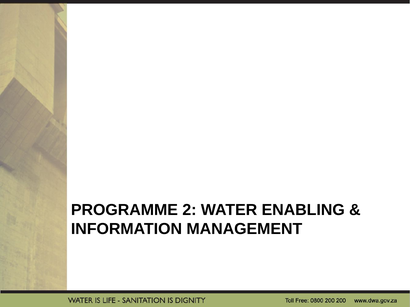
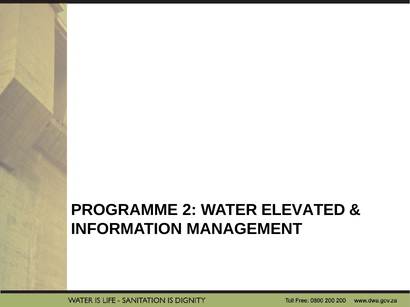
ENABLING: ENABLING -> ELEVATED (303, 210)
